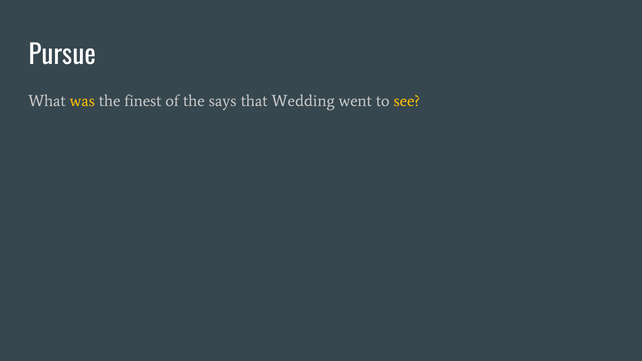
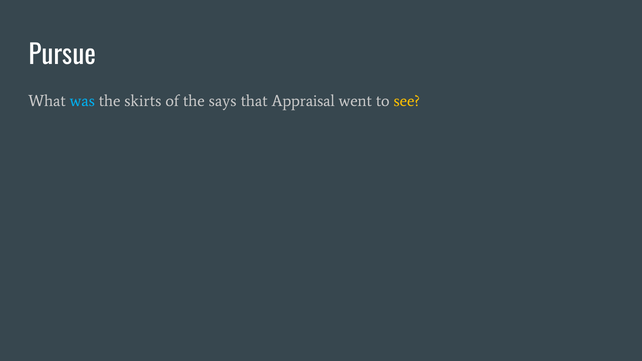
was colour: yellow -> light blue (82, 101)
finest: finest -> skirts (143, 101)
Wedding: Wedding -> Appraisal (303, 101)
